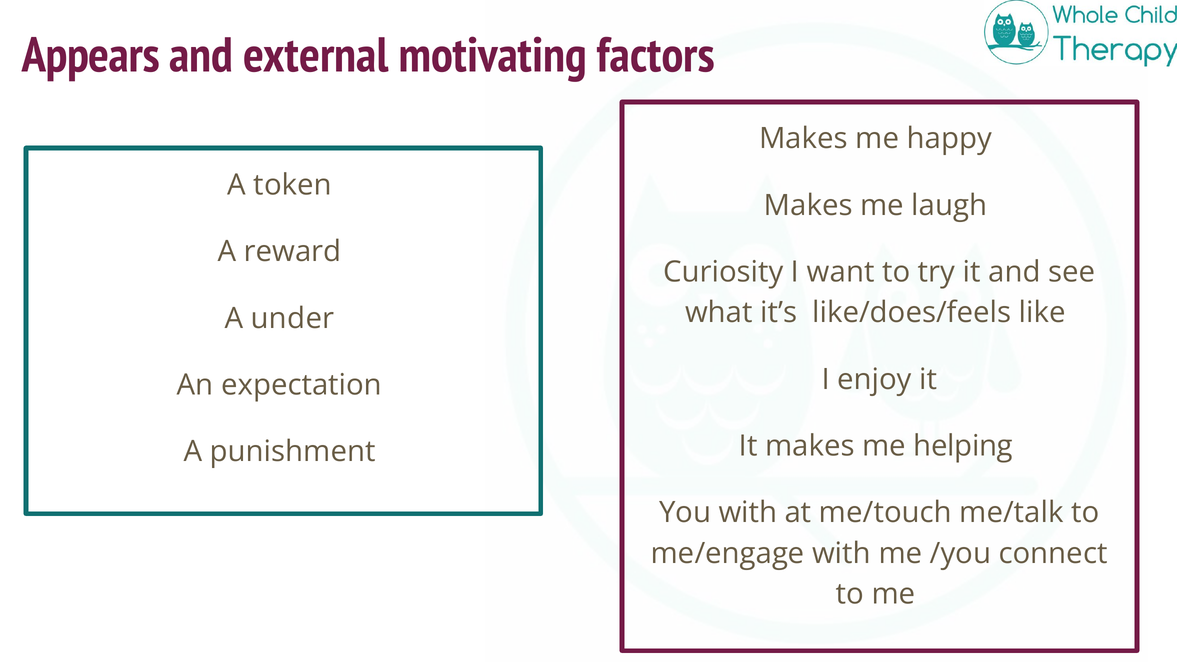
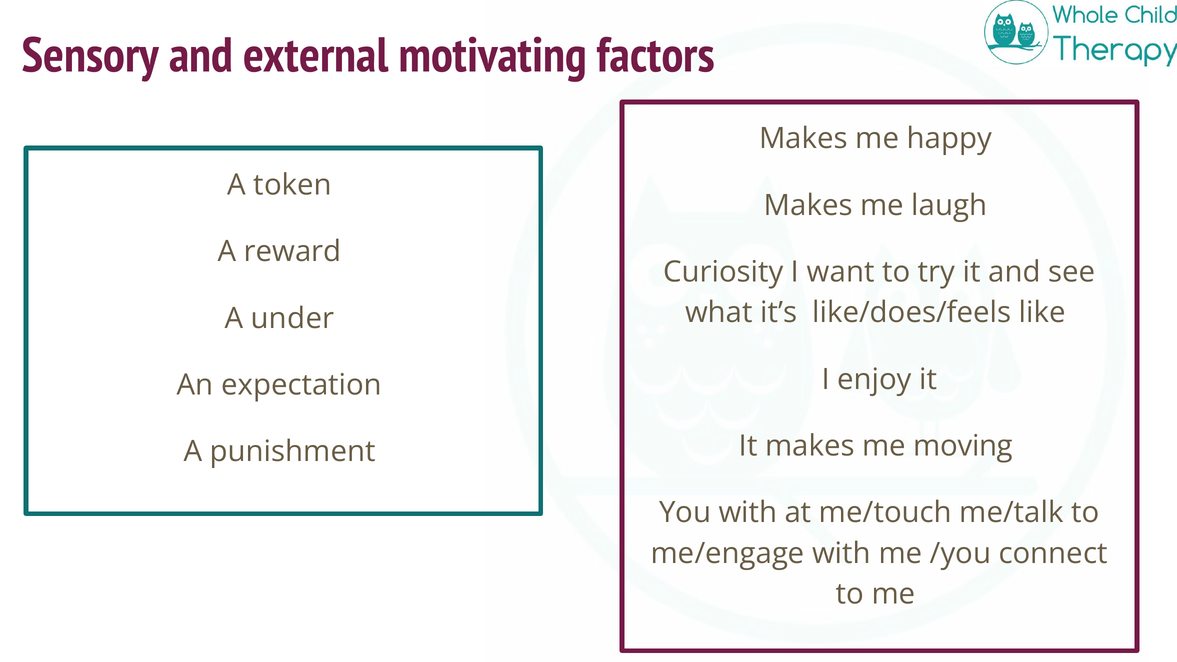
Appears: Appears -> Sensory (90, 55)
helping: helping -> moving (963, 446)
